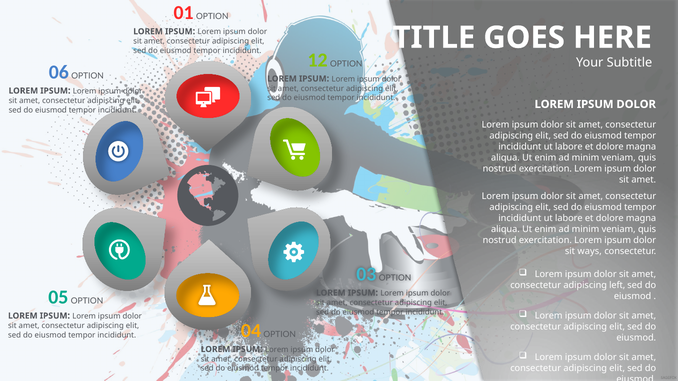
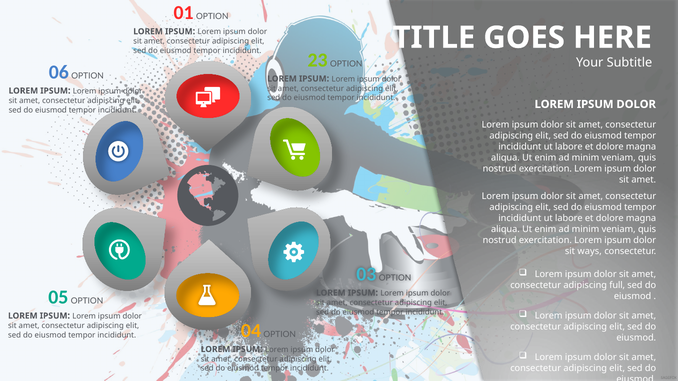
12: 12 -> 23 (318, 60)
left: left -> full (617, 285)
